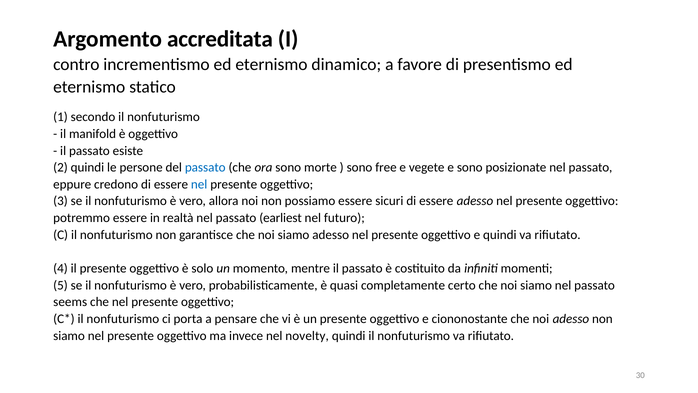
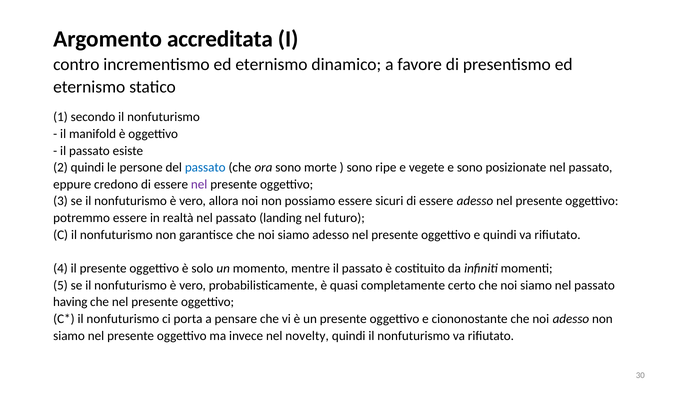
free: free -> ripe (386, 167)
nel colour: blue -> purple (199, 184)
earliest: earliest -> landing (281, 218)
seems: seems -> having (70, 302)
